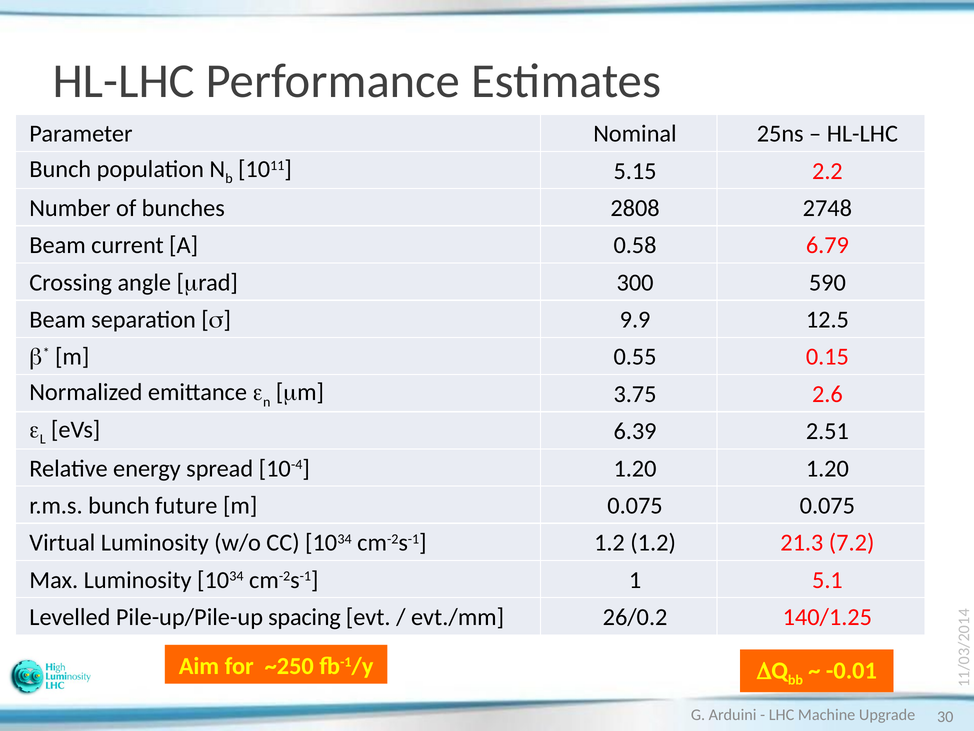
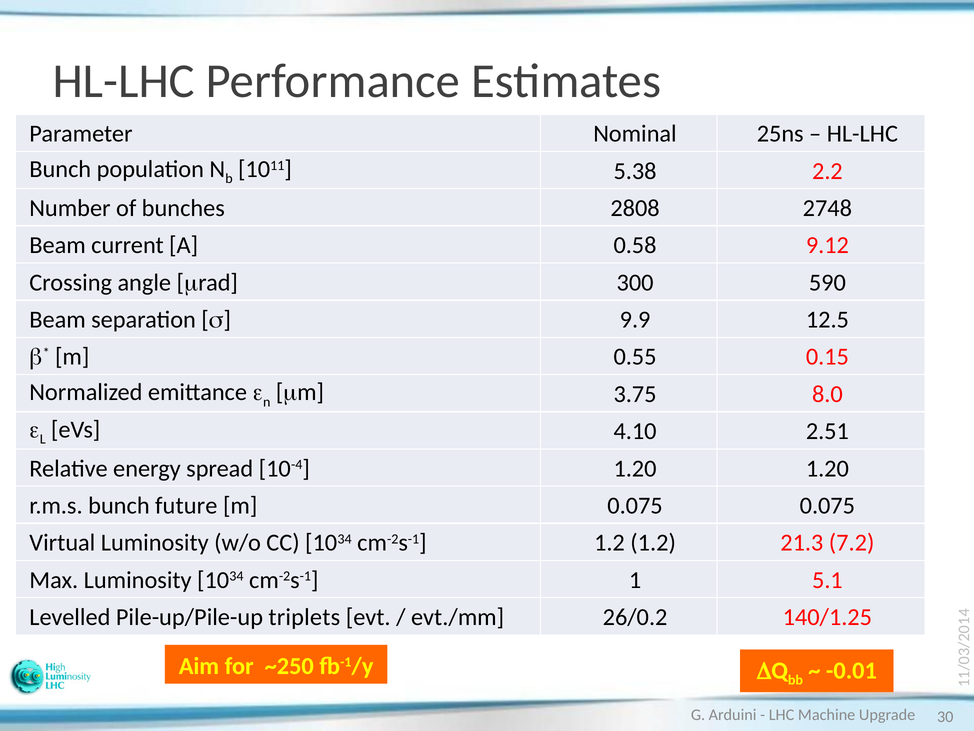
5.15: 5.15 -> 5.38 (635, 171)
6.79: 6.79 -> 9.12 (827, 245)
2.6: 2.6 -> 8.0 (827, 394)
6.39: 6.39 -> 4.10 (635, 431)
spacing: spacing -> triplets (304, 617)
